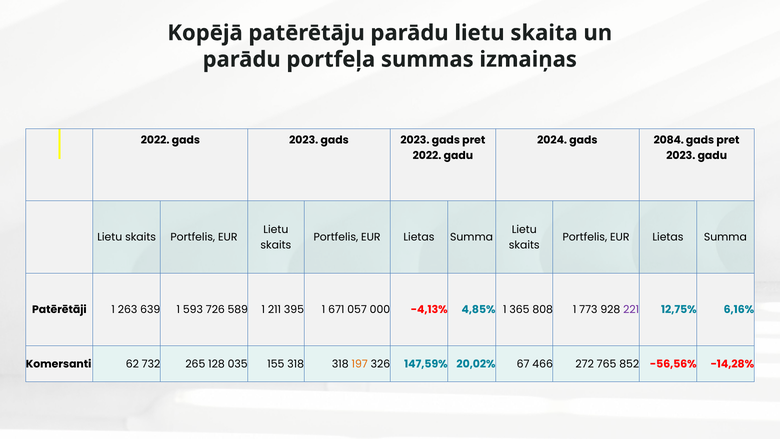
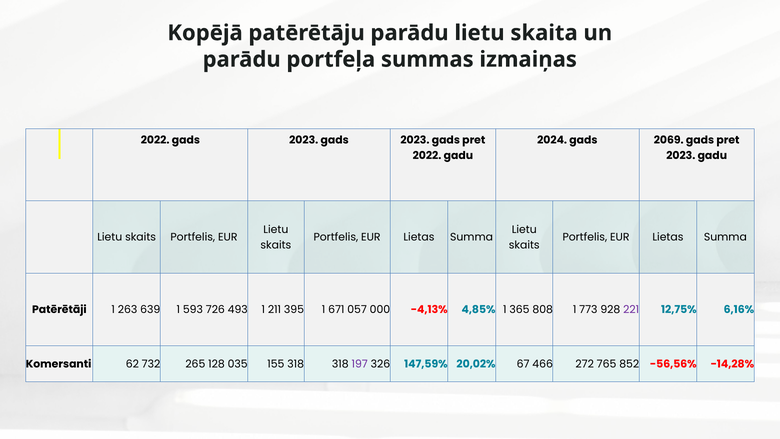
2084: 2084 -> 2069 (669, 140)
589: 589 -> 493 (238, 310)
197 colour: orange -> purple (360, 364)
